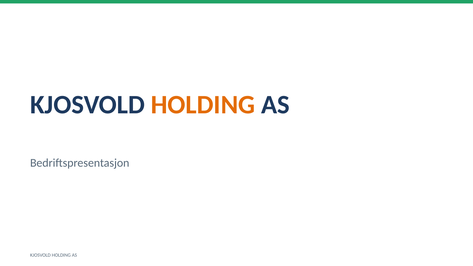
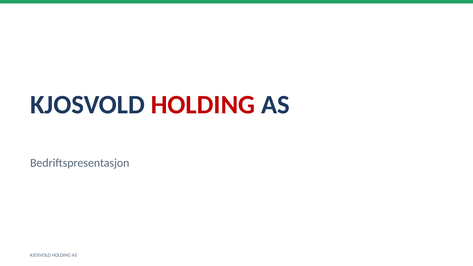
HOLDING colour: orange -> red (203, 105)
